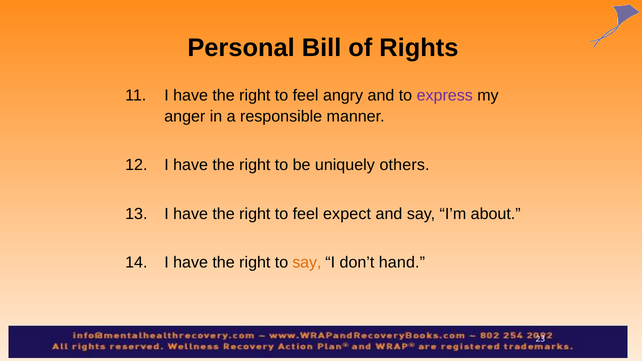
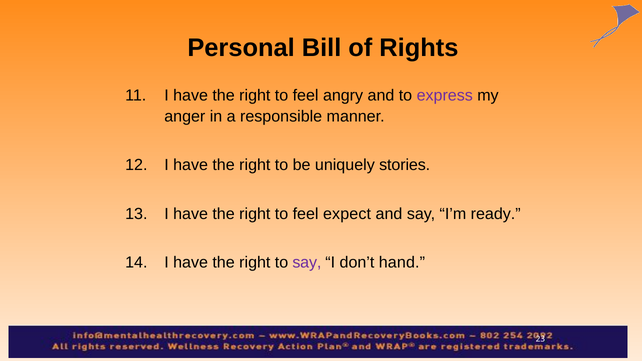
others: others -> stories (405, 165)
about: about -> ready (496, 214)
say colour: orange -> purple (307, 263)
